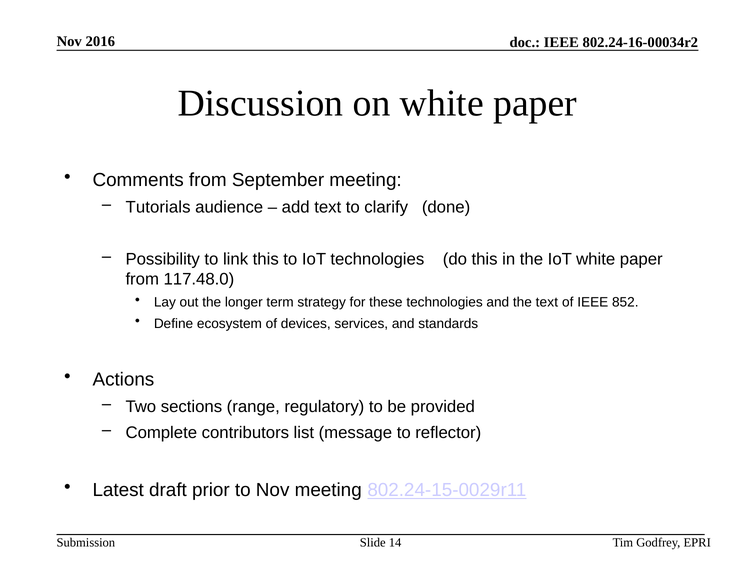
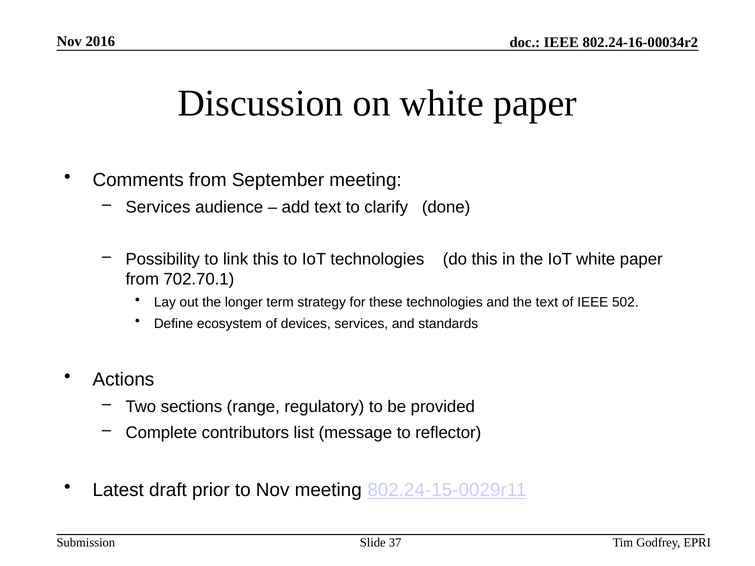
Tutorials: Tutorials -> Services (158, 207)
117.48.0: 117.48.0 -> 702.70.1 (199, 279)
852: 852 -> 502 (625, 302)
14: 14 -> 37 (395, 543)
